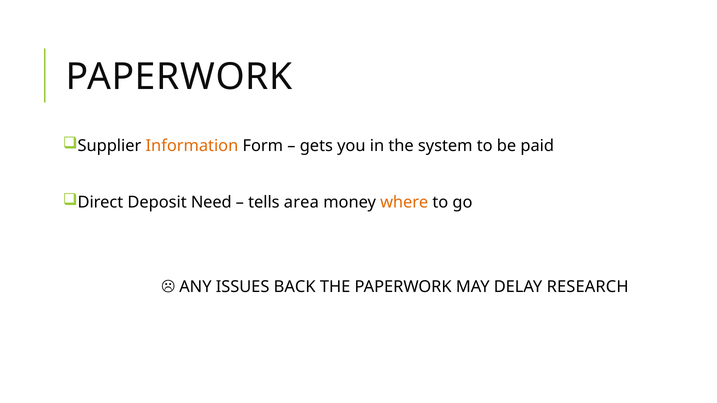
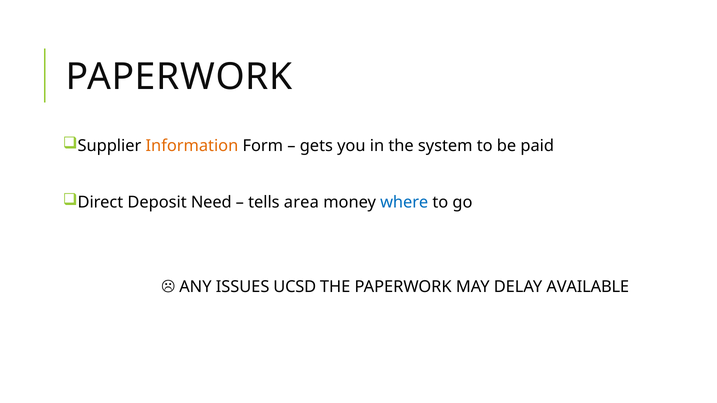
where colour: orange -> blue (404, 202)
BACK: BACK -> UCSD (295, 287)
RESEARCH: RESEARCH -> AVAILABLE (588, 287)
